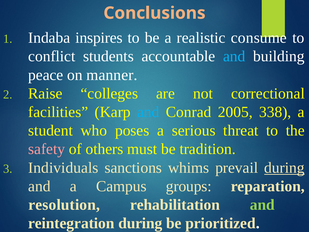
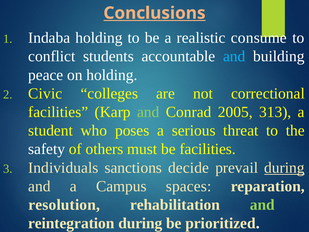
Conclusions underline: none -> present (154, 13)
Indaba inspires: inspires -> holding (99, 38)
on manner: manner -> holding (112, 75)
Raise: Raise -> Civic (45, 93)
and colour: light blue -> light green (148, 112)
338: 338 -> 313 (275, 112)
safety colour: pink -> white (47, 149)
be tradition: tradition -> facilities (208, 149)
whims: whims -> decide (189, 168)
groups: groups -> spaces (189, 186)
